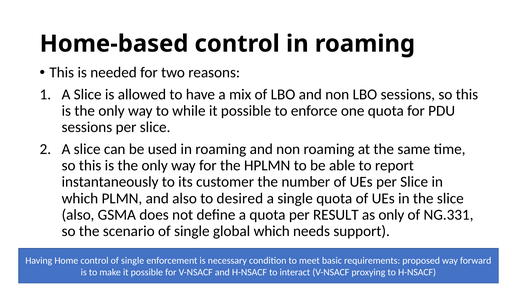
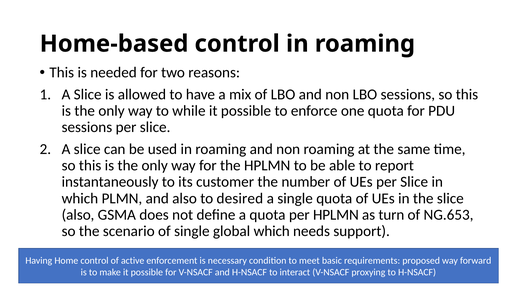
per RESULT: RESULT -> HPLMN (336, 214)
as only: only -> turn (391, 214)
NG.331: NG.331 -> NG.653 (449, 214)
control of single: single -> active (133, 260)
